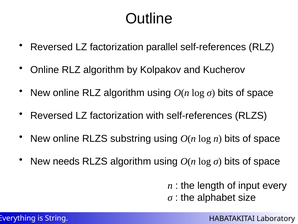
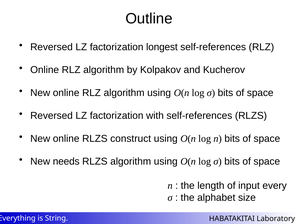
parallel: parallel -> longest (162, 47)
substring: substring -> construct (131, 138)
